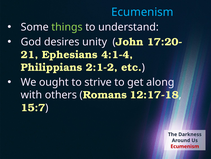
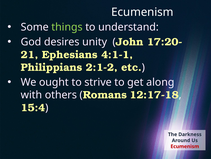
Ecumenism colour: light blue -> white (142, 12)
4:1-4: 4:1-4 -> 4:1-1 (117, 54)
15:7: 15:7 -> 15:4 (33, 107)
